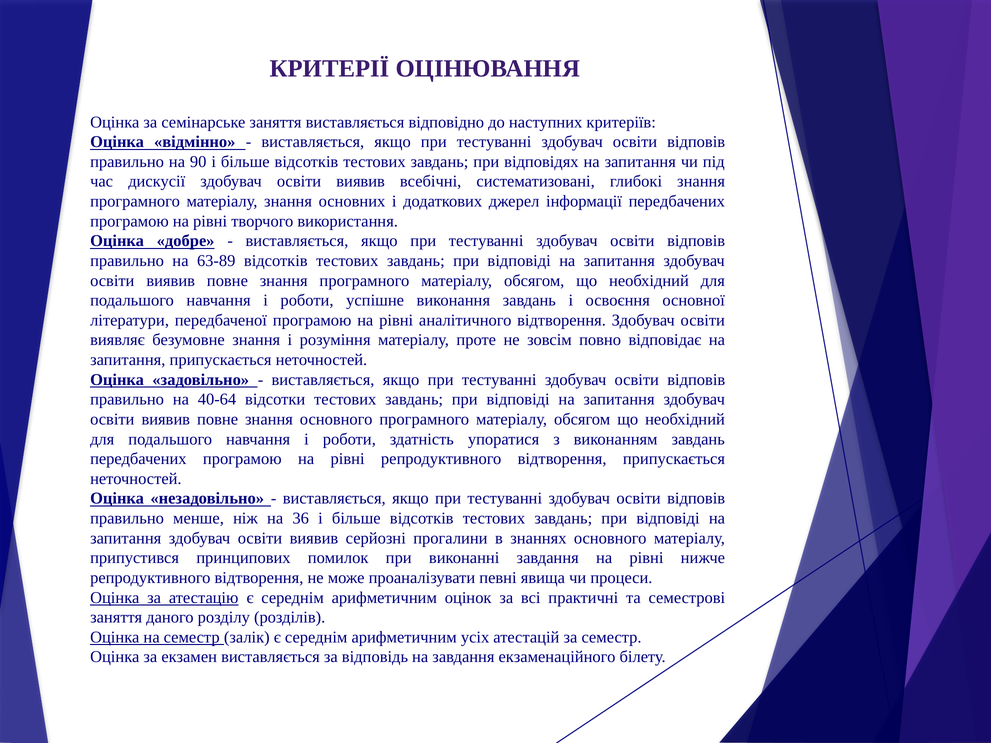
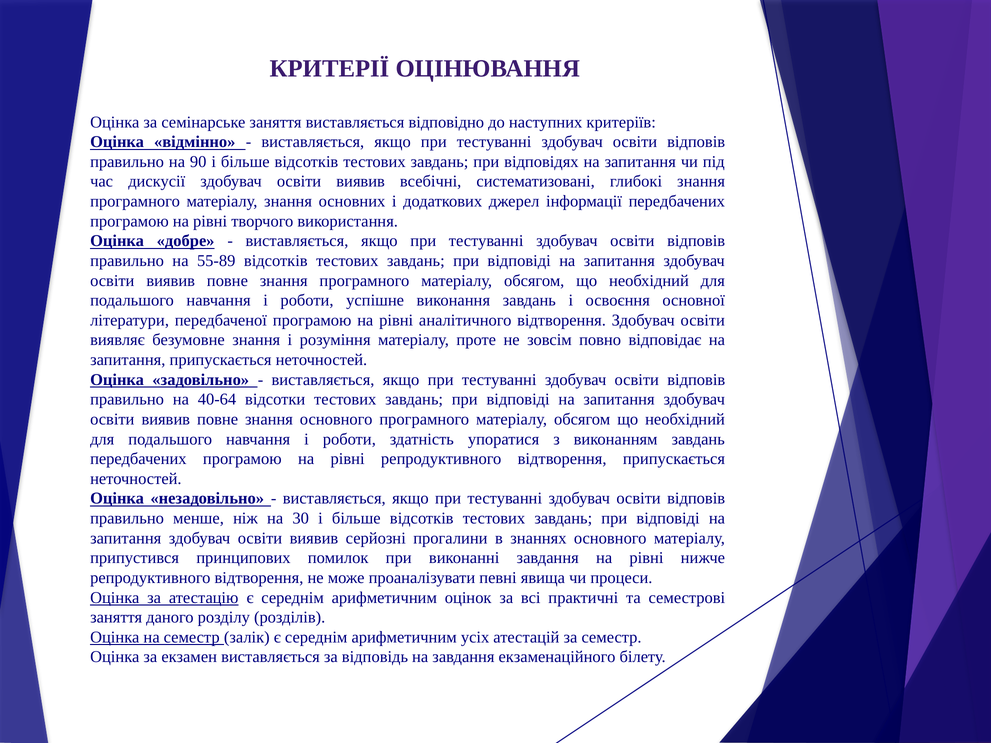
63-89: 63-89 -> 55-89 (216, 261)
36: 36 -> 30 (301, 519)
